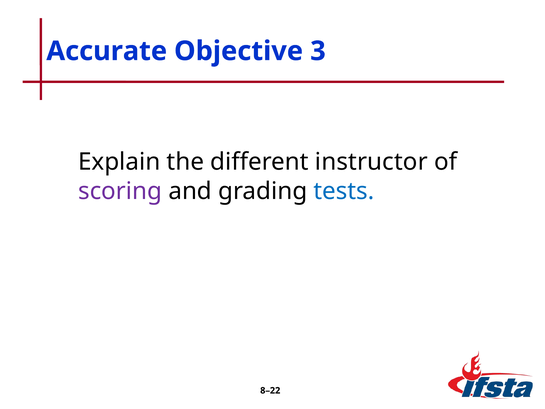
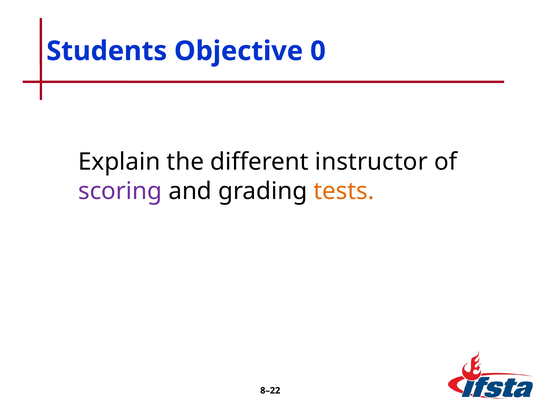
Accurate: Accurate -> Students (107, 51)
3: 3 -> 0 (318, 51)
tests colour: blue -> orange (344, 191)
